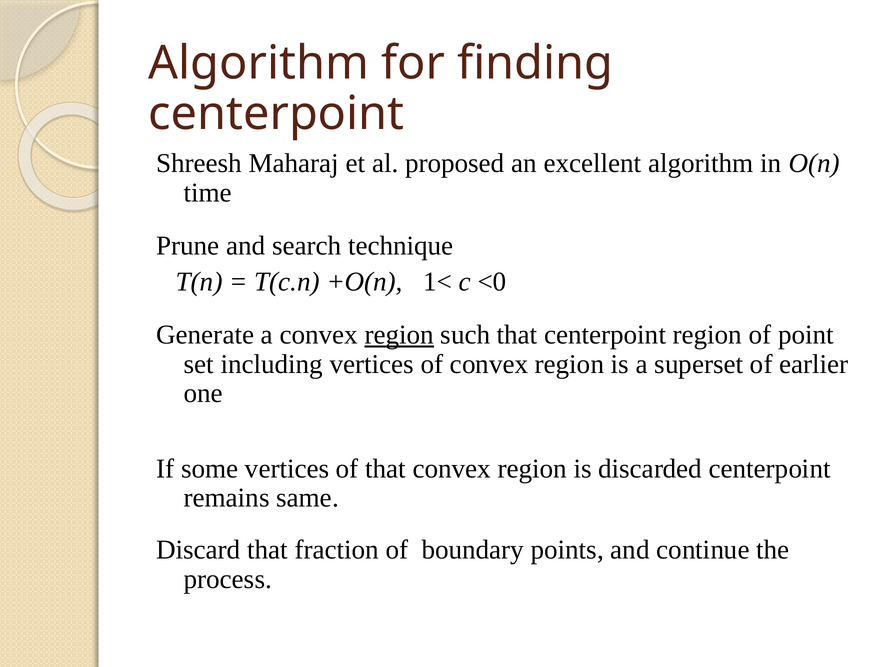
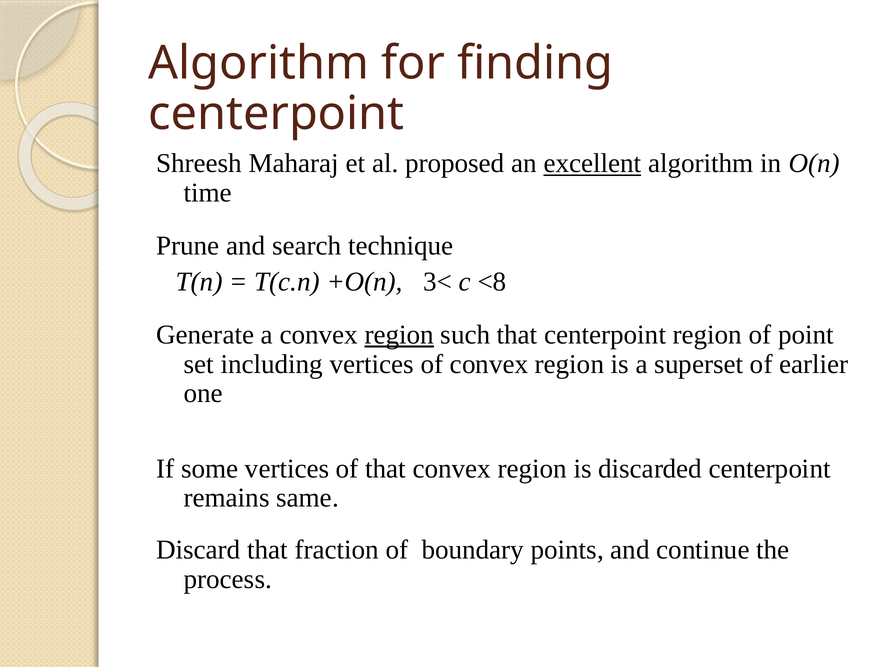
excellent underline: none -> present (592, 163)
1<: 1< -> 3< (438, 282)
<0: <0 -> <8 (492, 282)
